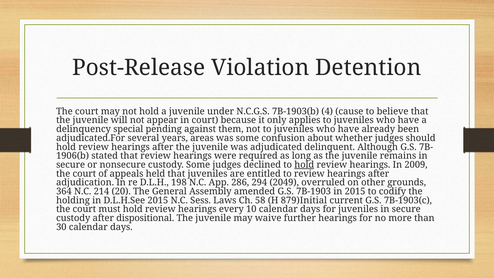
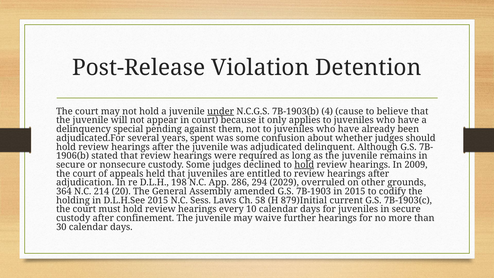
under underline: none -> present (221, 111)
areas: areas -> spent (202, 138)
2049: 2049 -> 2029 (284, 182)
dispositional: dispositional -> confinement (145, 218)
